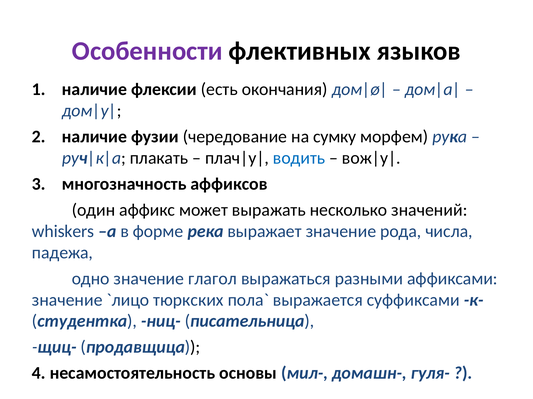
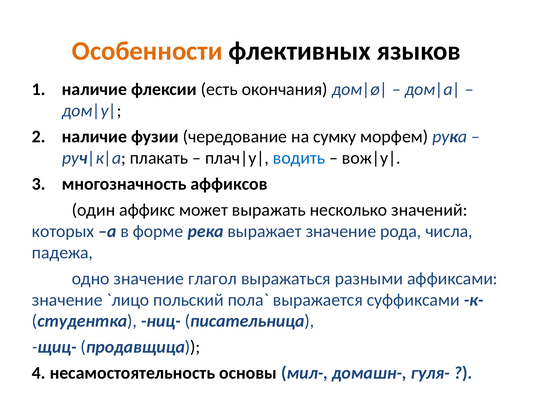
Особенности colour: purple -> orange (147, 51)
whiskers: whiskers -> которых (63, 232)
тюркских: тюркских -> польский (188, 300)
